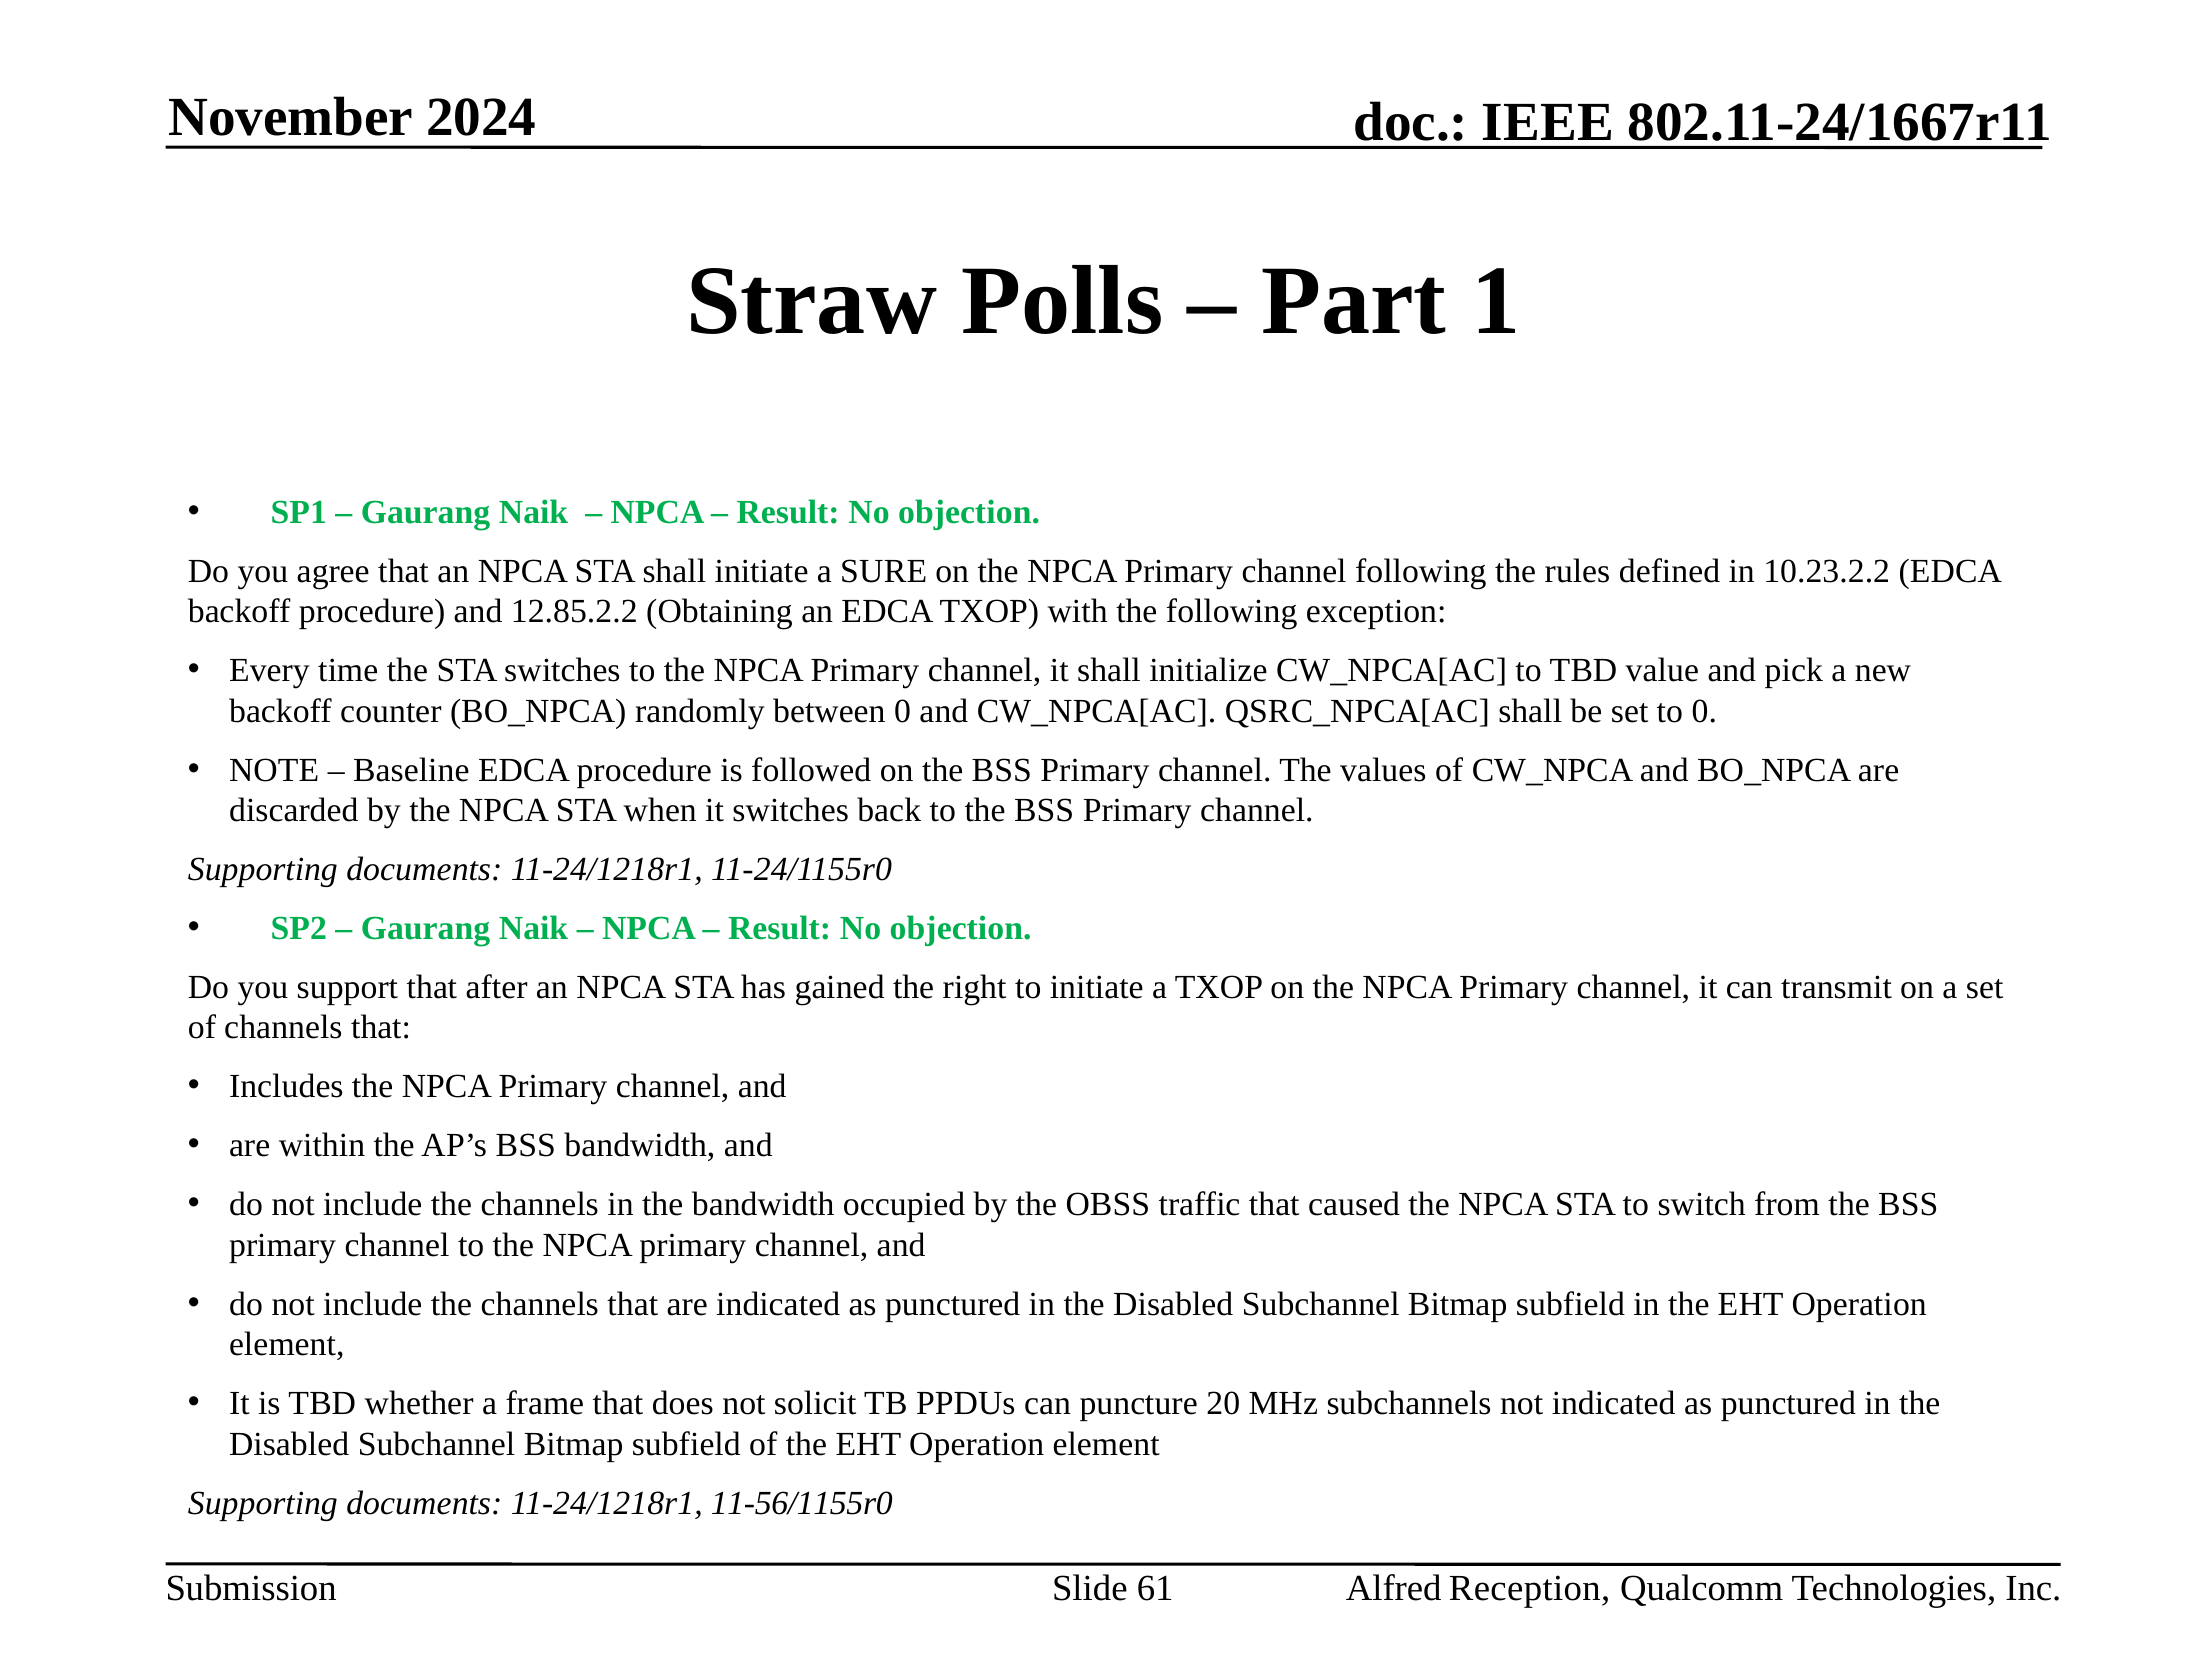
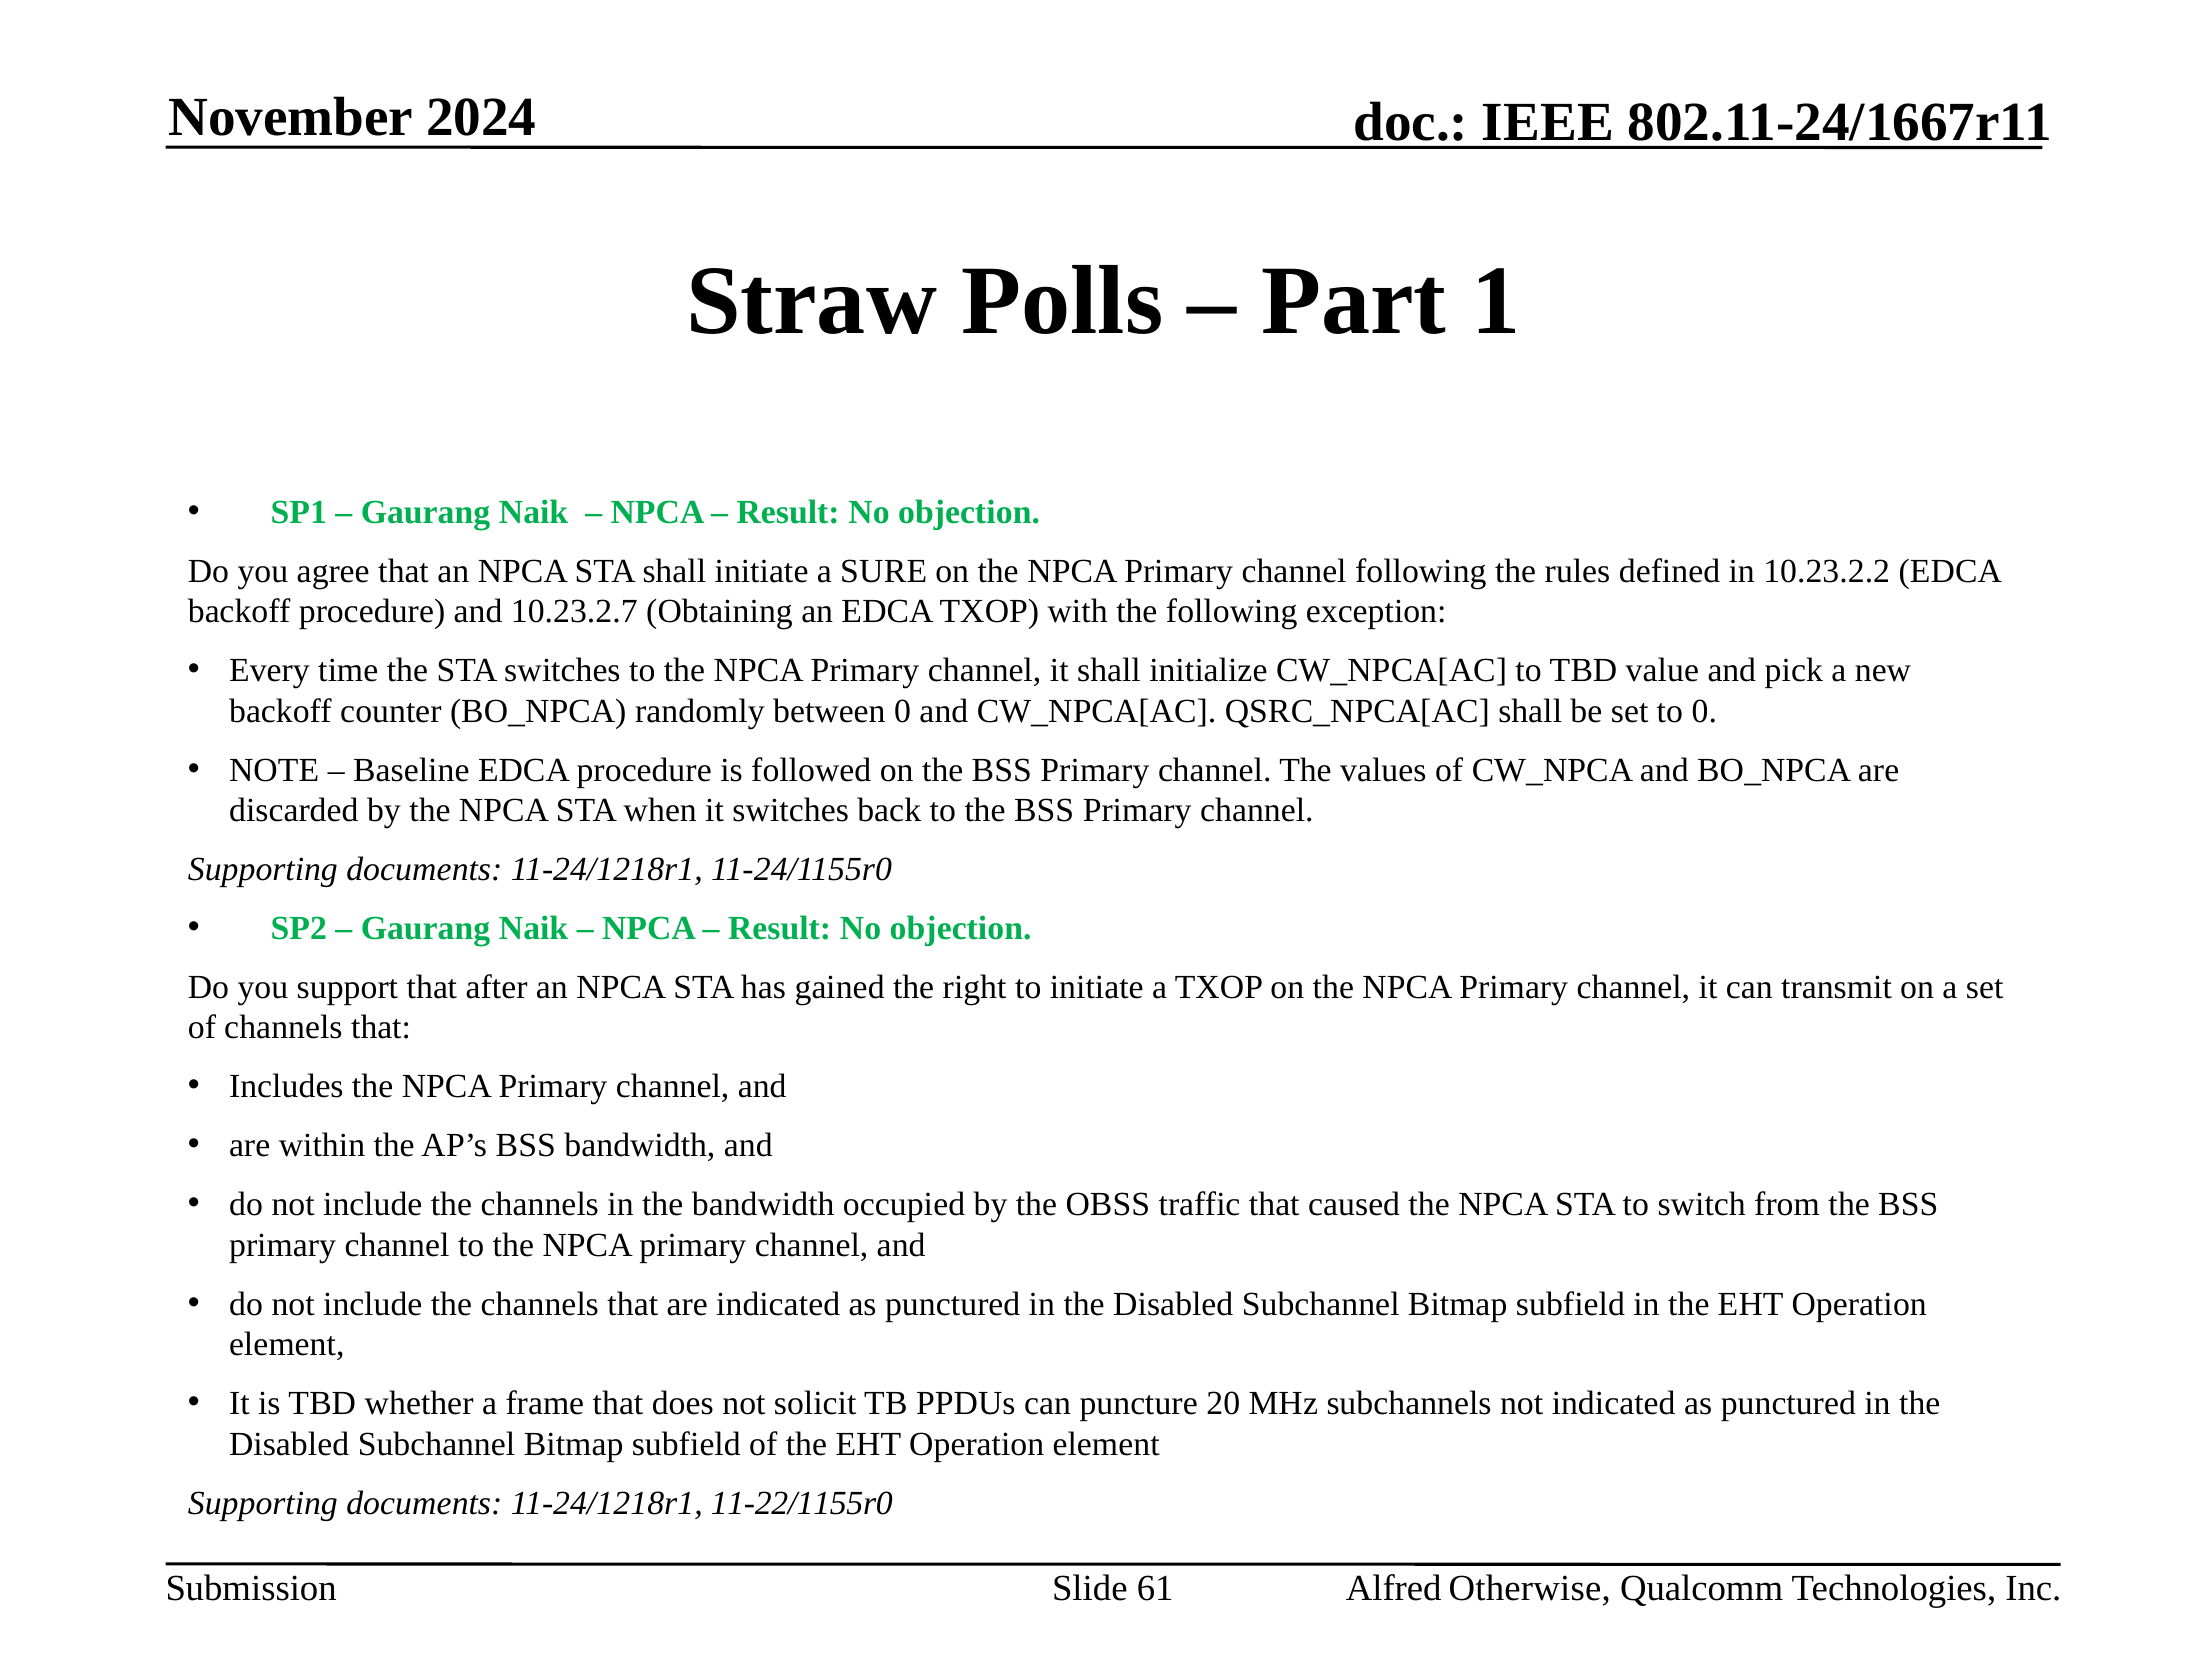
12.85.2.2: 12.85.2.2 -> 10.23.2.7 (574, 612)
11-56/1155r0: 11-56/1155r0 -> 11-22/1155r0 (802, 1503)
Reception: Reception -> Otherwise (1530, 1588)
